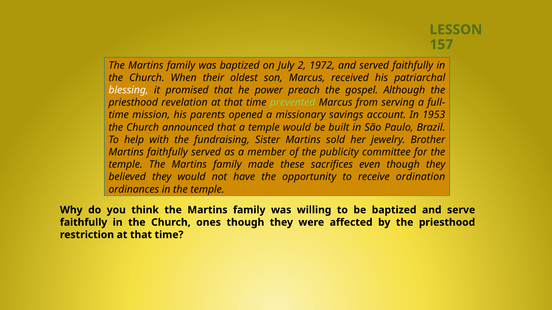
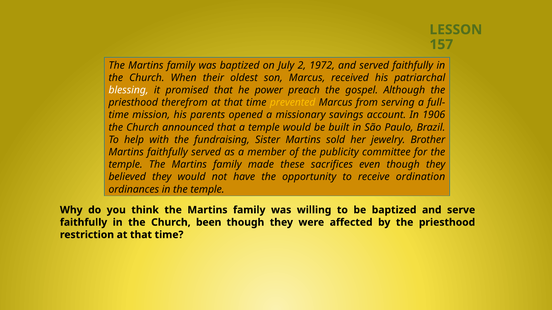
revelation: revelation -> therefrom (185, 103)
prevented colour: light green -> yellow (293, 103)
1953: 1953 -> 1906 (434, 115)
ones: ones -> been (209, 223)
